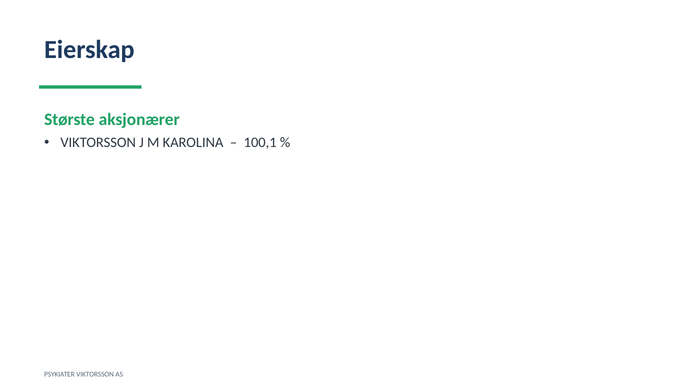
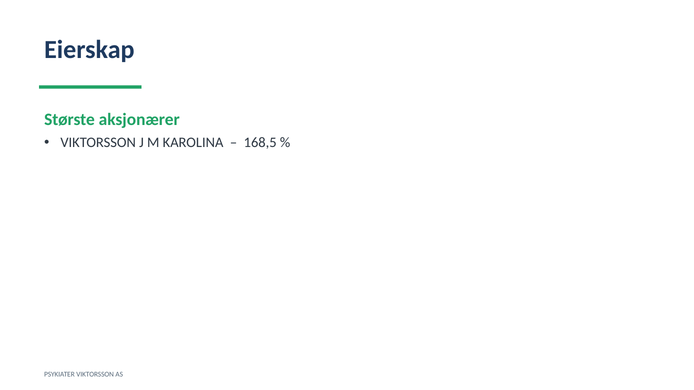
100,1: 100,1 -> 168,5 (260, 143)
